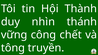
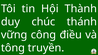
nhìn: nhìn -> chúc (43, 22)
chết: chết -> điều (71, 35)
